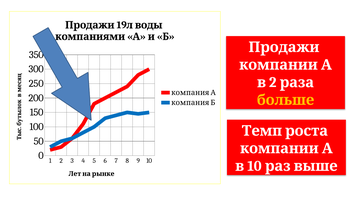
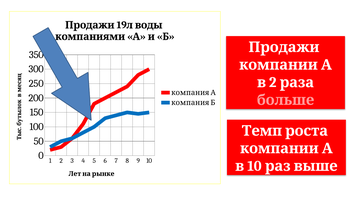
больше colour: yellow -> pink (286, 100)
